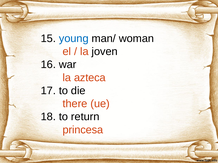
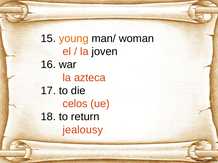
young colour: blue -> orange (74, 39)
there: there -> celos (75, 104)
princesa: princesa -> jealousy (83, 130)
